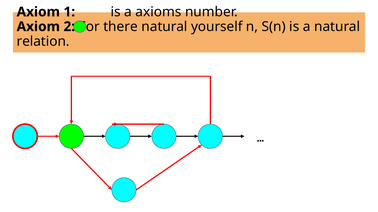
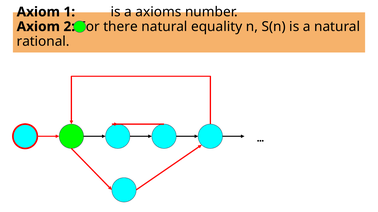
yourself: yourself -> equality (217, 27)
relation: relation -> rational (43, 41)
